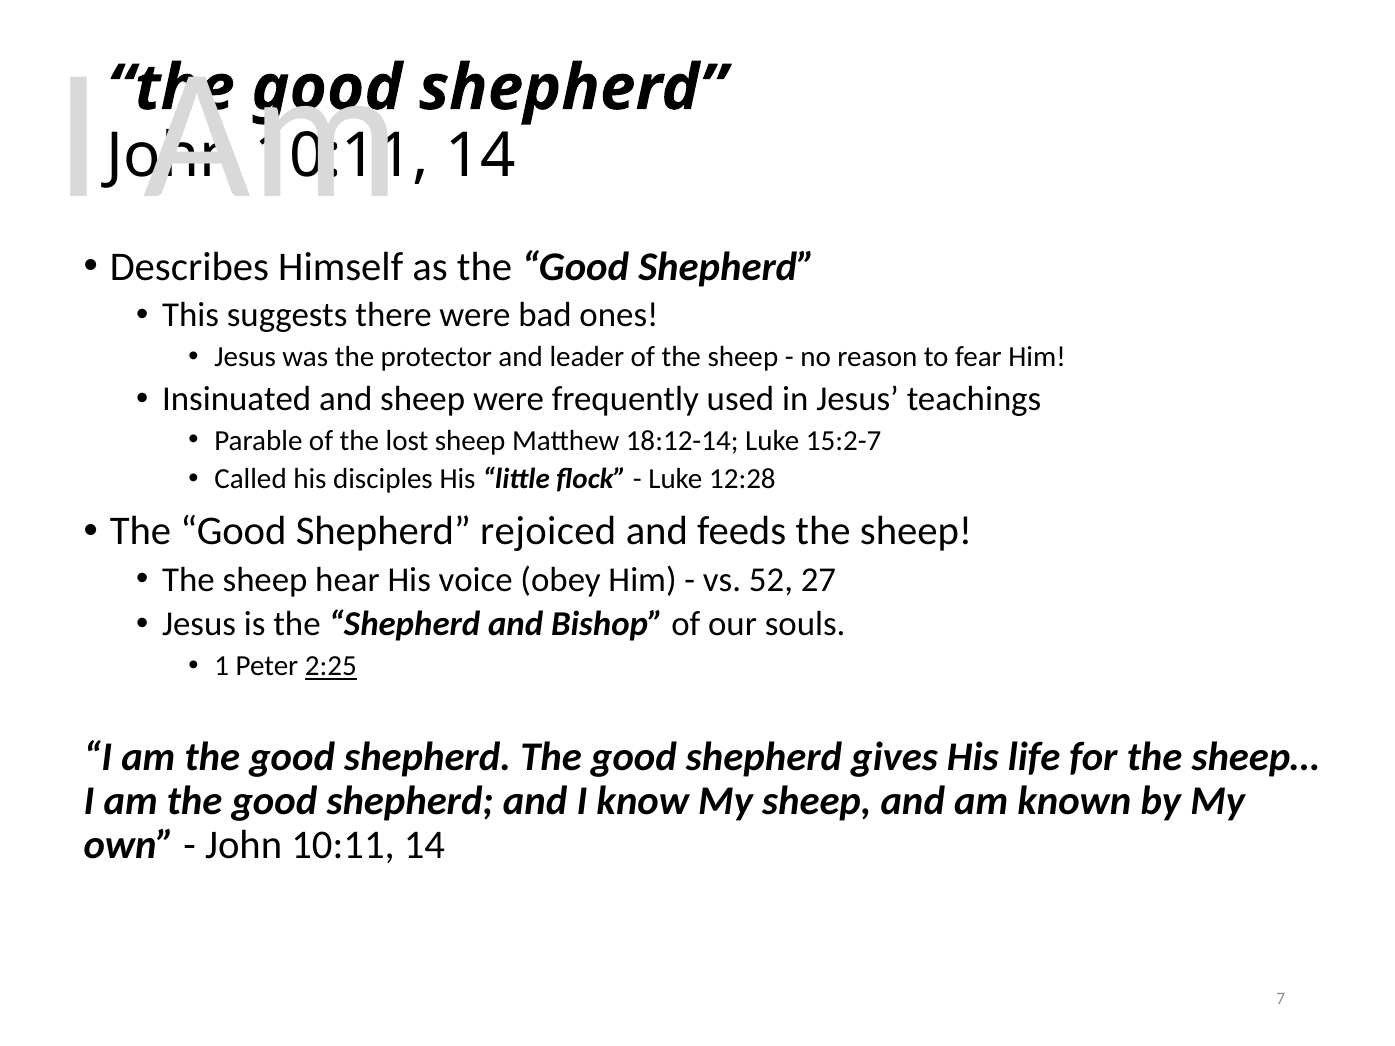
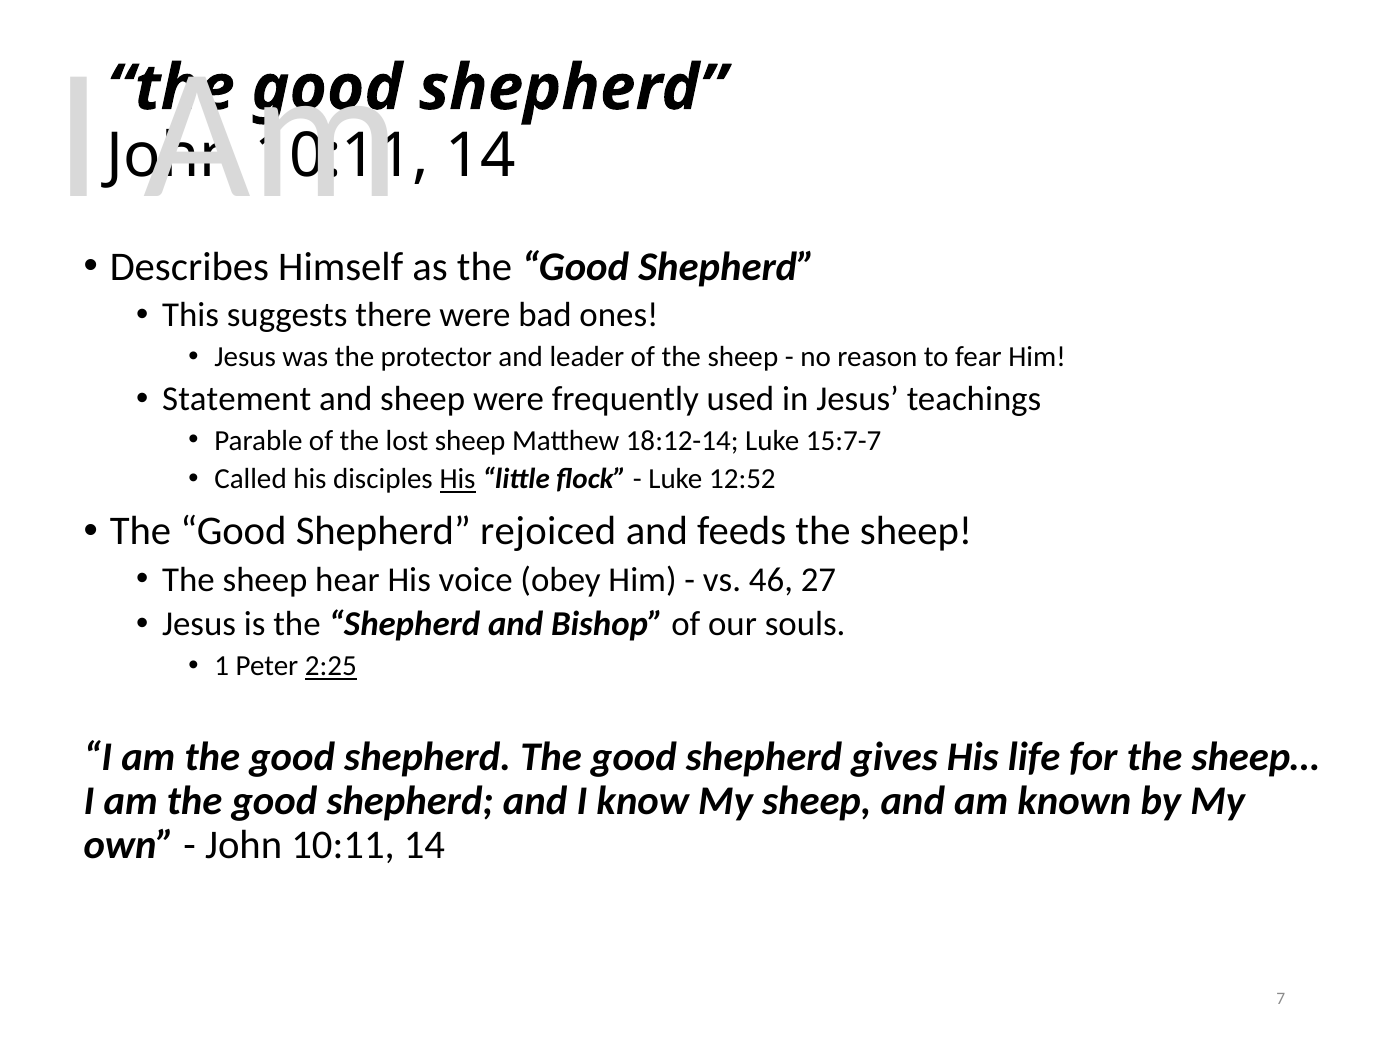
Insinuated: Insinuated -> Statement (237, 399)
15:2-7: 15:2-7 -> 15:7-7 (844, 441)
His underline: none -> present (458, 479)
12:28: 12:28 -> 12:52 (742, 479)
52: 52 -> 46 (771, 580)
